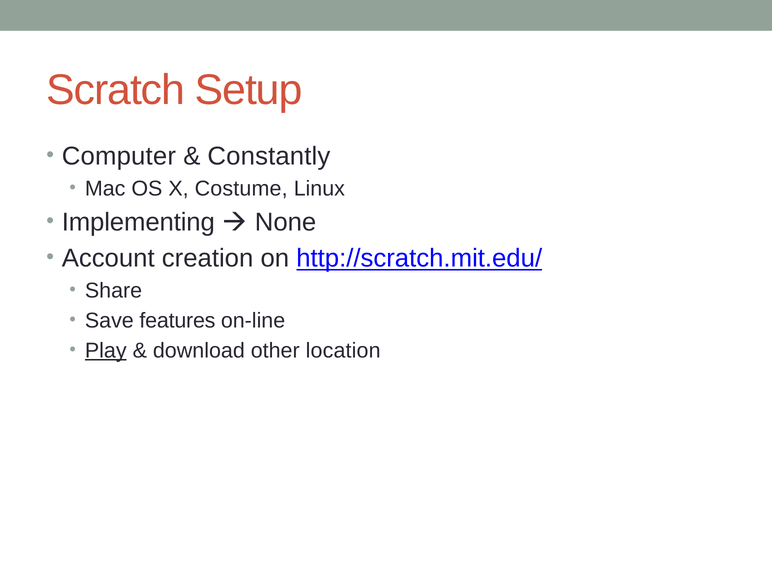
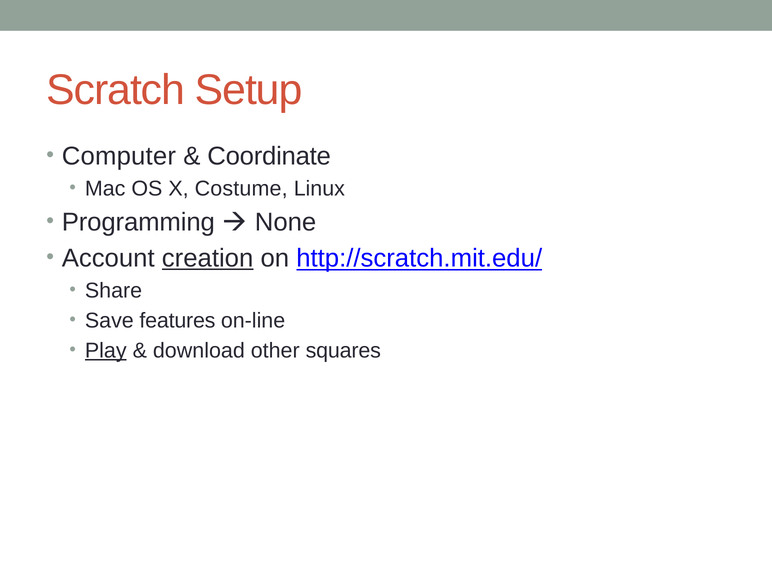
Constantly: Constantly -> Coordinate (269, 156)
Implementing: Implementing -> Programming (138, 222)
creation underline: none -> present (208, 258)
location: location -> squares (343, 351)
